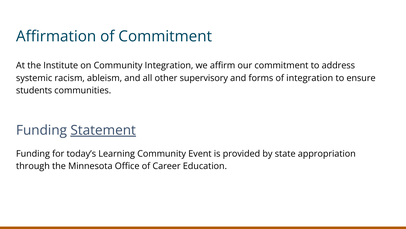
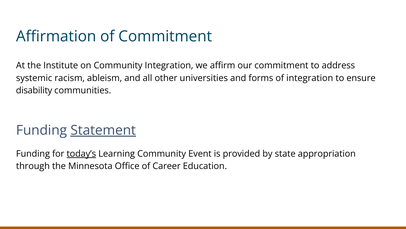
supervisory: supervisory -> universities (204, 78)
students: students -> disability (34, 90)
today’s underline: none -> present (81, 153)
